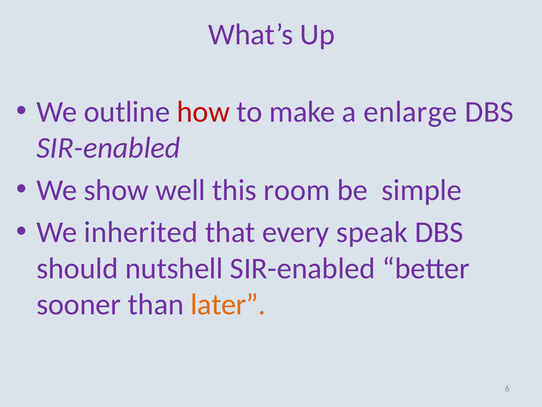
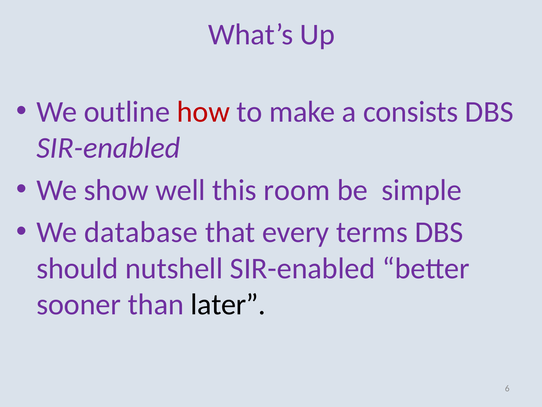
enlarge: enlarge -> consists (411, 112)
inherited: inherited -> database (141, 232)
speak: speak -> terms (372, 232)
later colour: orange -> black (228, 304)
